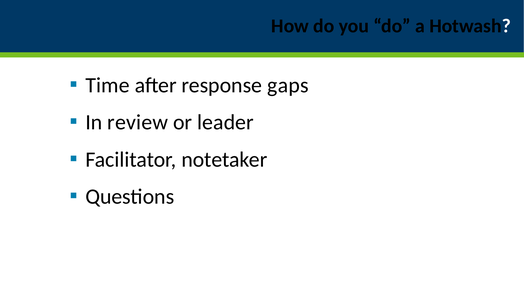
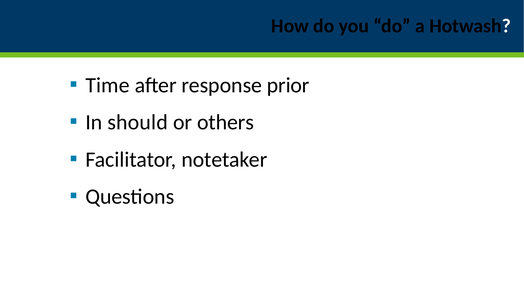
gaps: gaps -> prior (288, 85)
review: review -> should (138, 122)
leader: leader -> others (226, 122)
